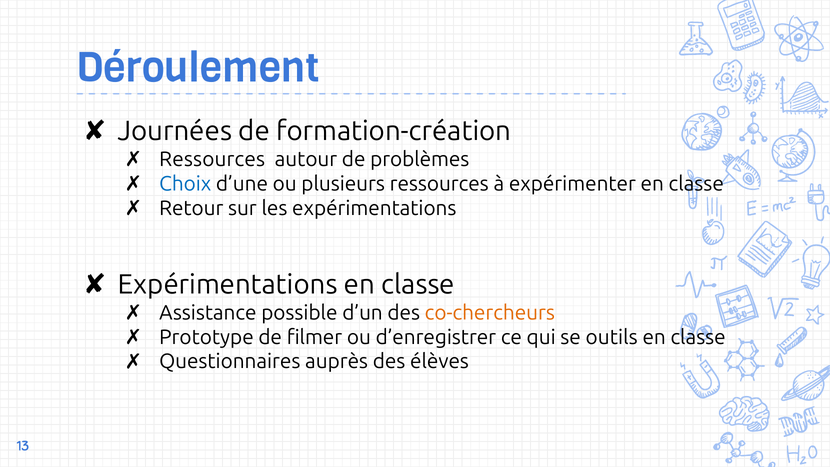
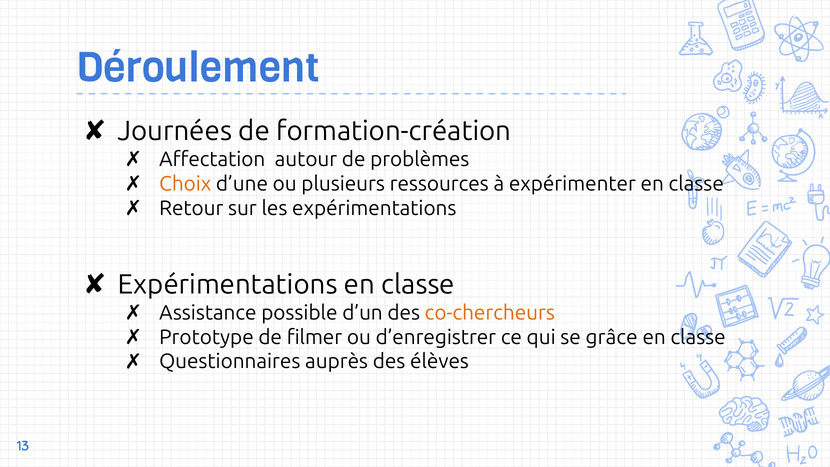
Ressources: Ressources -> Affectation (212, 159)
Choix colour: blue -> orange (185, 184)
outils: outils -> grâce (612, 337)
